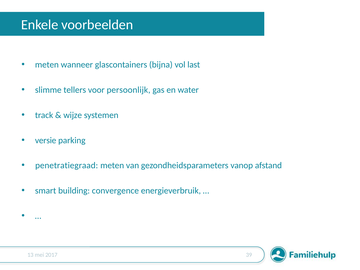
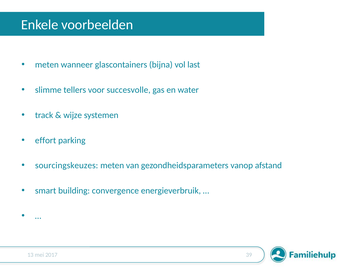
persoonlijk: persoonlijk -> succesvolle (129, 90)
versie: versie -> effort (46, 140)
penetratiegraad: penetratiegraad -> sourcingskeuzes (67, 166)
